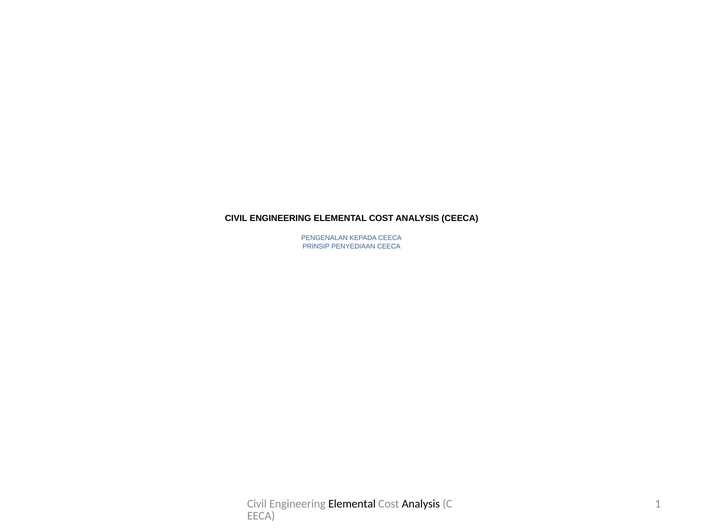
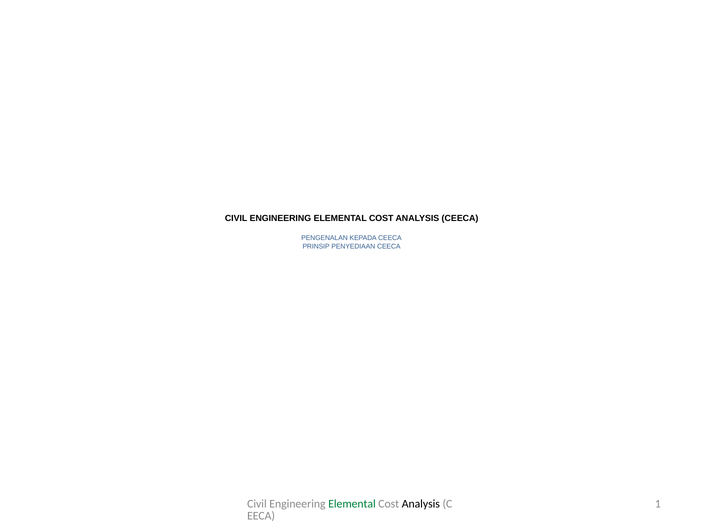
Elemental colour: black -> green (352, 503)
